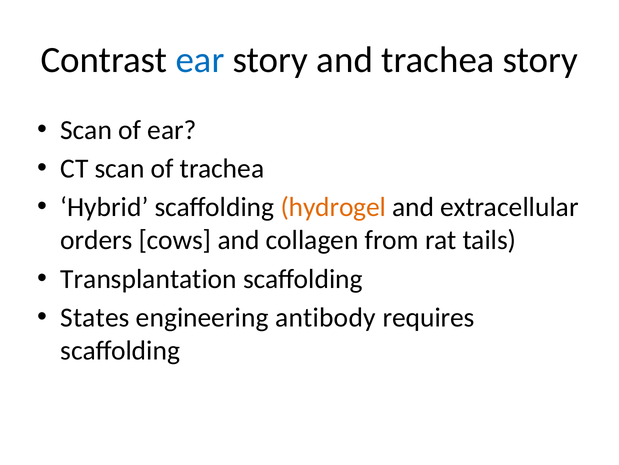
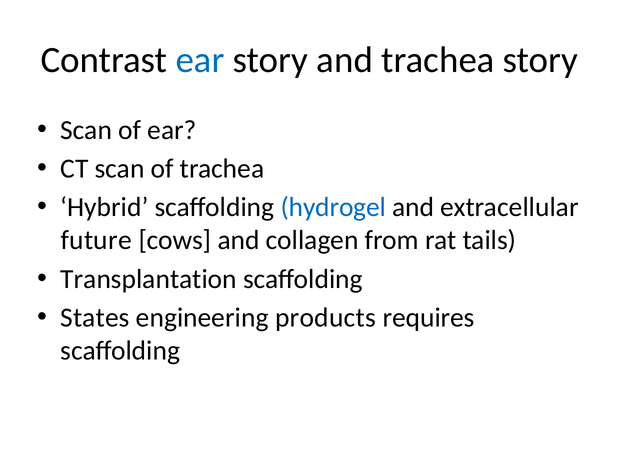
hydrogel colour: orange -> blue (333, 207)
orders: orders -> future (96, 240)
antibody: antibody -> products (325, 317)
